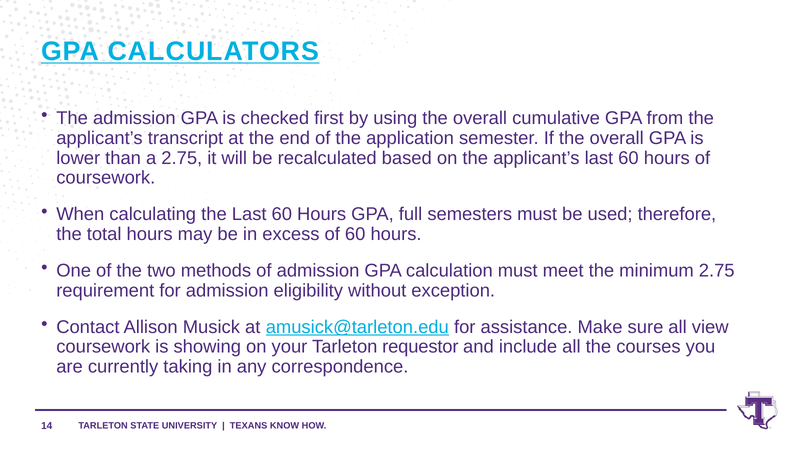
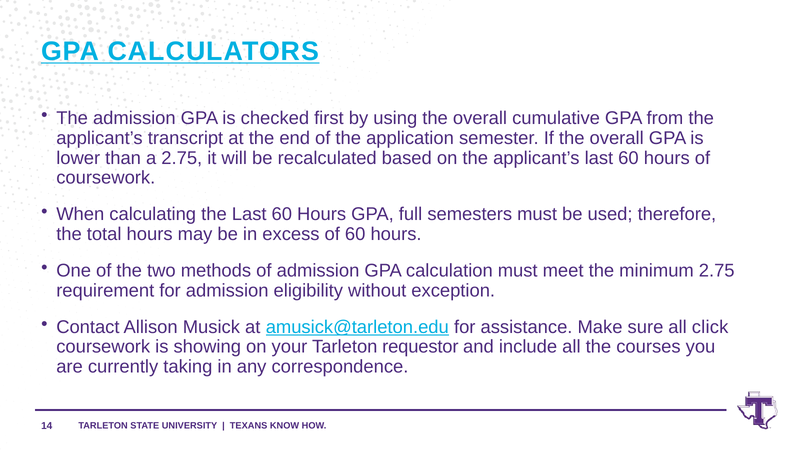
view: view -> click (710, 327)
